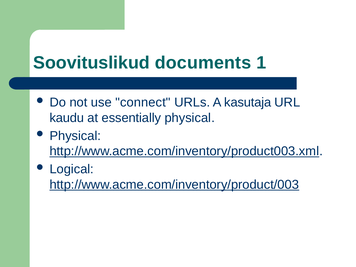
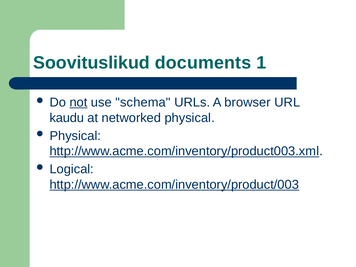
not underline: none -> present (78, 102)
connect: connect -> schema (143, 102)
kasutaja: kasutaja -> browser (248, 102)
essentially: essentially -> networked (131, 118)
